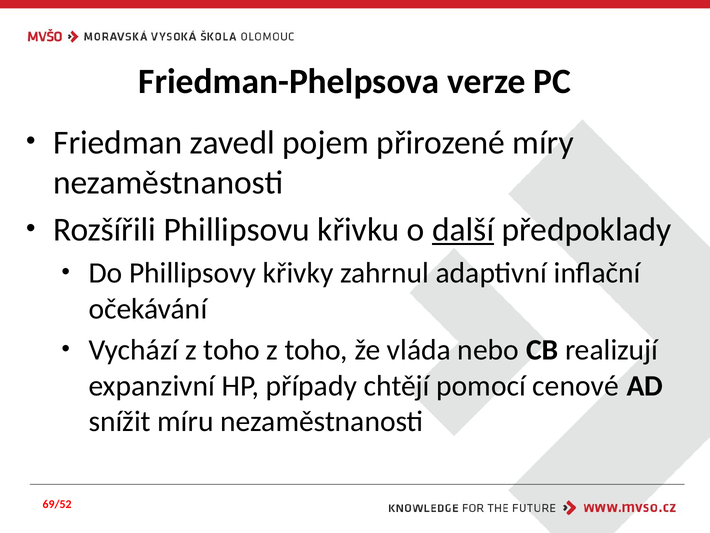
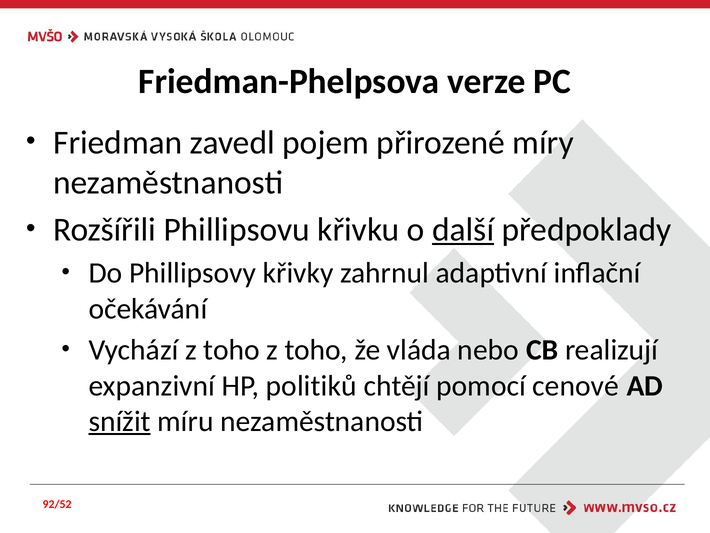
případy: případy -> politiků (311, 385)
snížit underline: none -> present (120, 421)
69/52: 69/52 -> 92/52 (57, 504)
